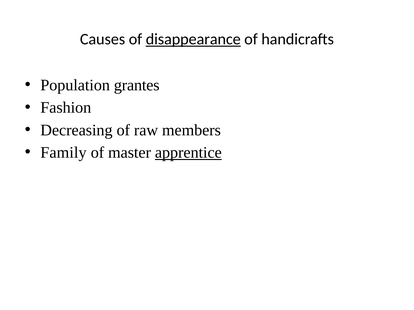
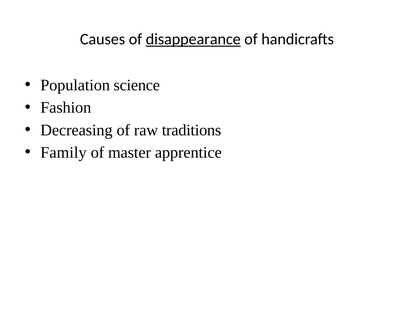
grantes: grantes -> science (137, 85)
members: members -> traditions (192, 130)
apprentice underline: present -> none (188, 153)
